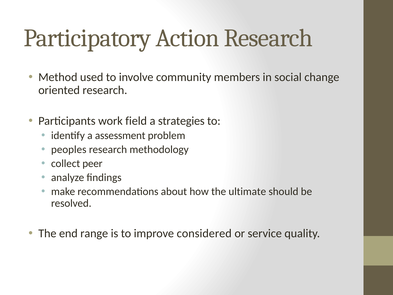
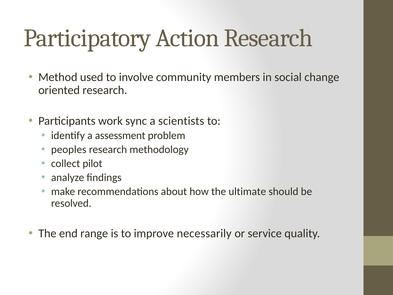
field: field -> sync (136, 121)
strategies: strategies -> scientists (181, 121)
peer: peer -> pilot (92, 163)
considered: considered -> necessarily (204, 233)
